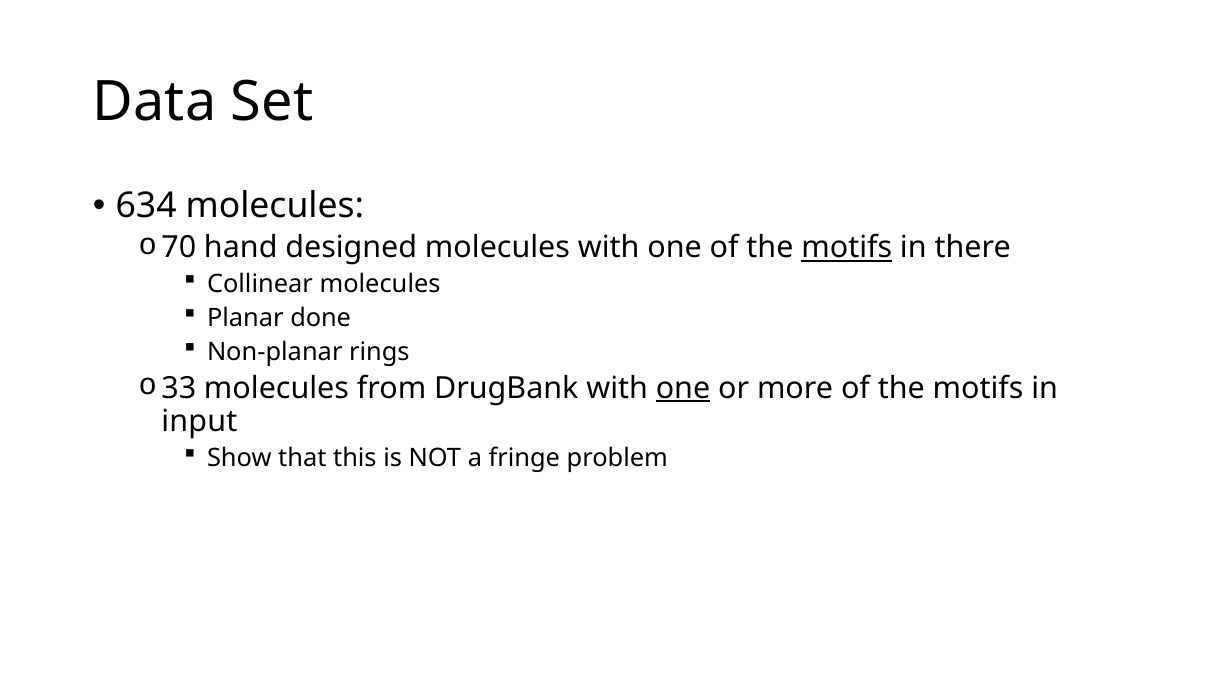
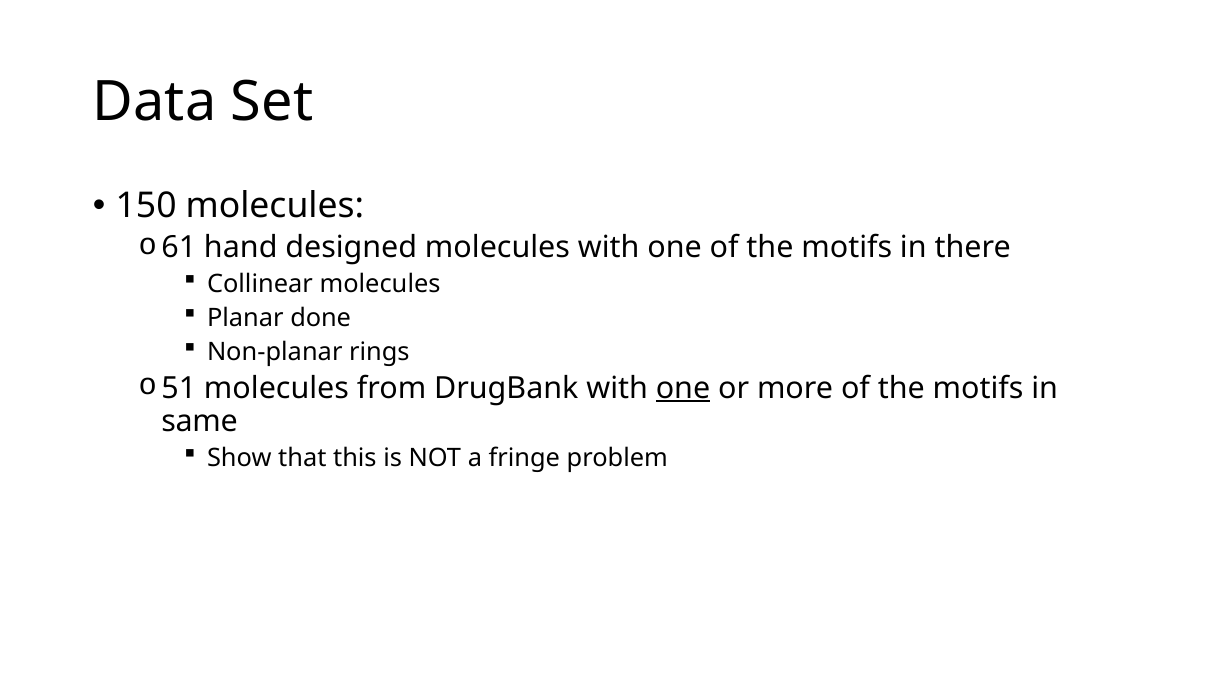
634: 634 -> 150 (146, 206)
70: 70 -> 61 (179, 248)
motifs underline: present -> none (847, 248)
33: 33 -> 51 (179, 388)
input: input -> same (200, 421)
